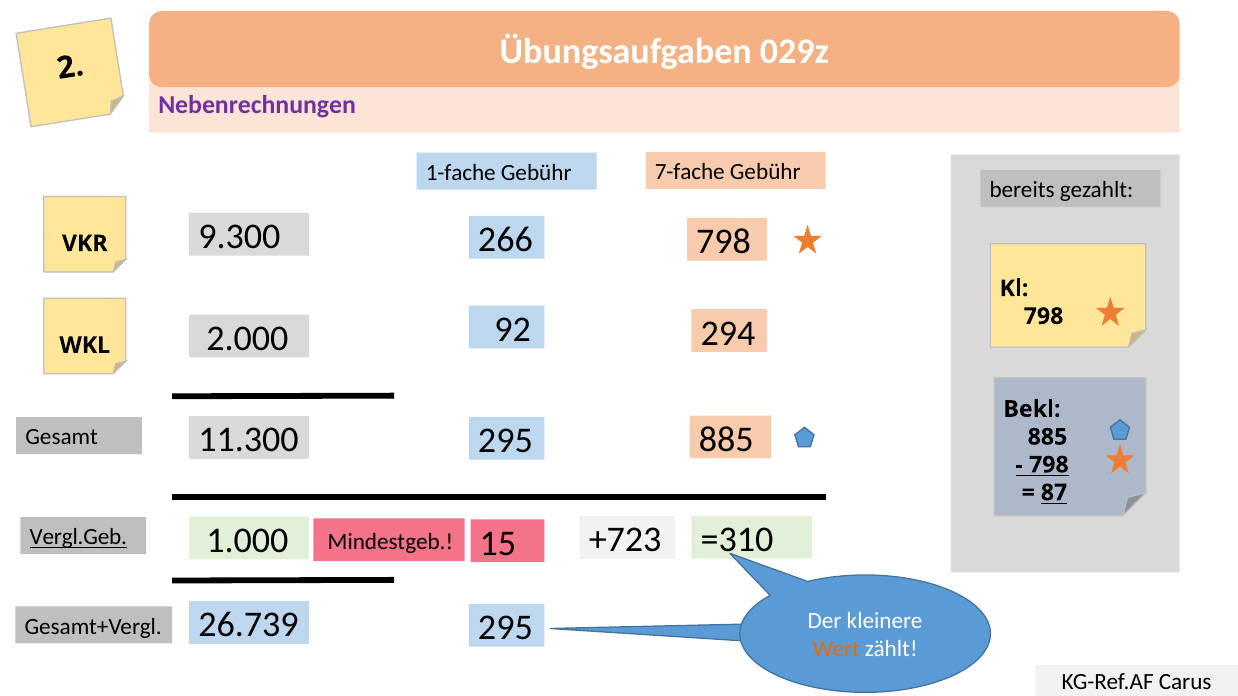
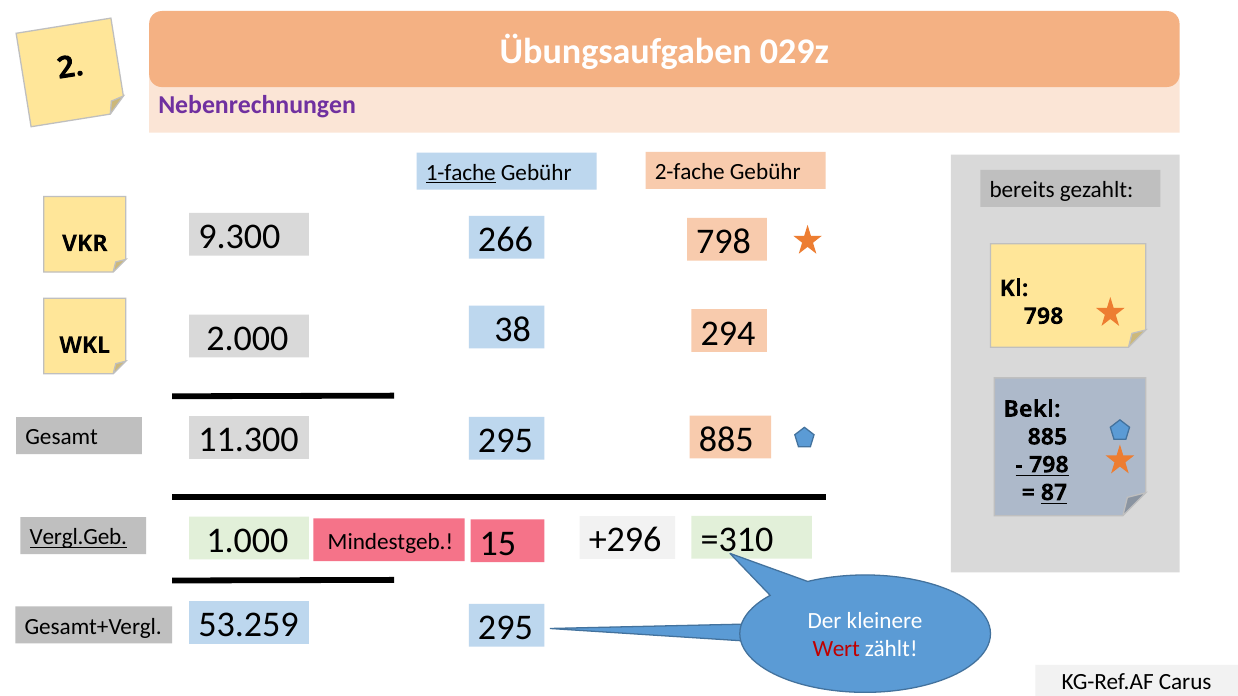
1-fache underline: none -> present (461, 173)
7-fache: 7-fache -> 2-fache (690, 172)
92: 92 -> 38 (513, 330)
+723: +723 -> +296 (625, 540)
26.739: 26.739 -> 53.259 (249, 625)
Wert colour: orange -> red (836, 650)
